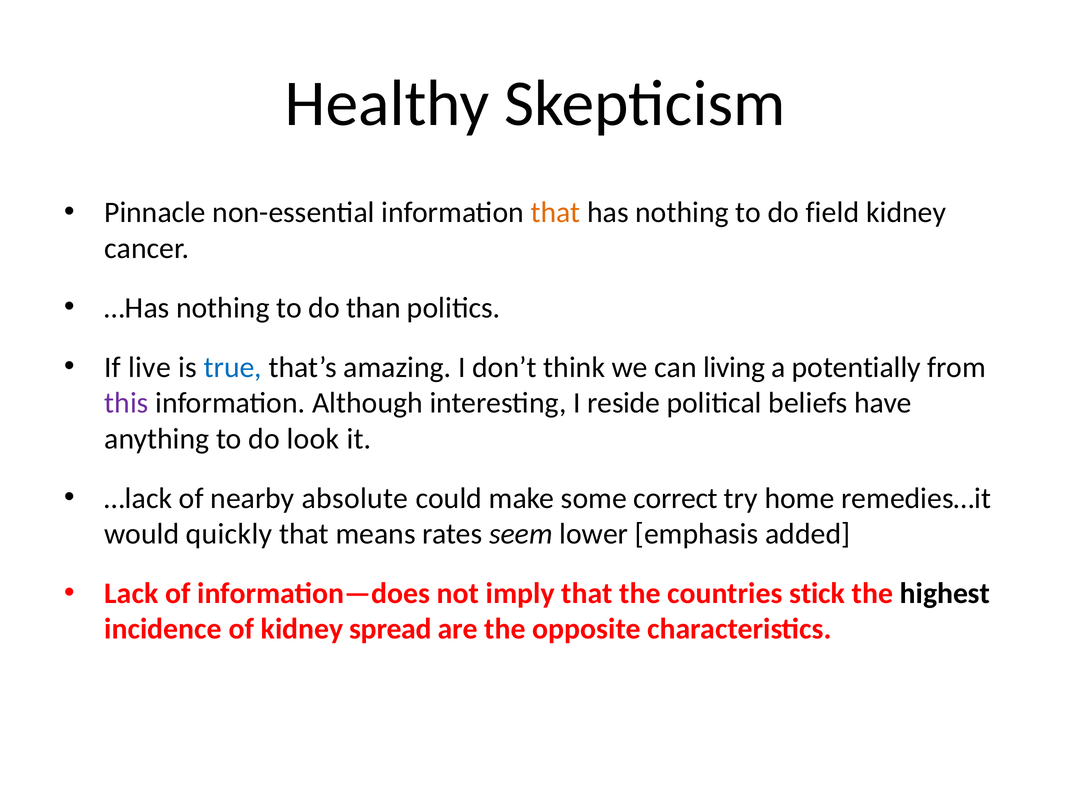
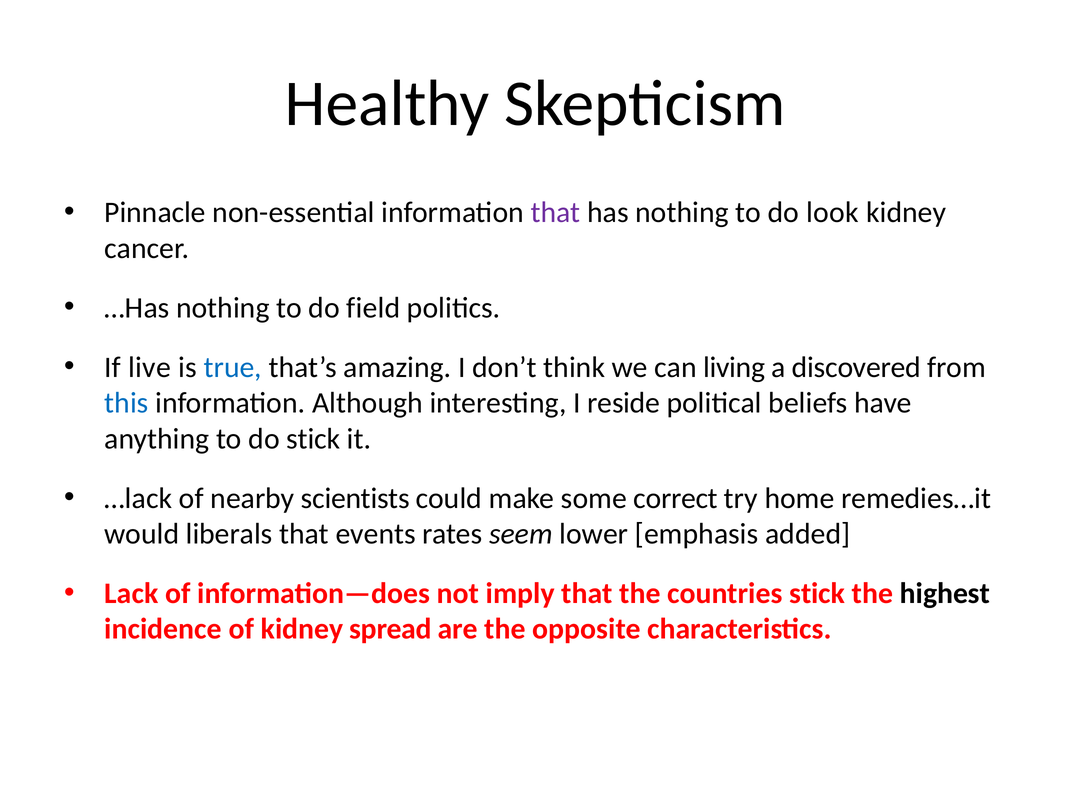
that colour: orange -> purple (556, 213)
field: field -> look (832, 213)
than: than -> field (373, 308)
potentially: potentially -> discovered (856, 367)
this colour: purple -> blue (126, 403)
do look: look -> stick (313, 439)
absolute: absolute -> scientists (355, 498)
quickly: quickly -> liberals (229, 534)
means: means -> events (376, 534)
